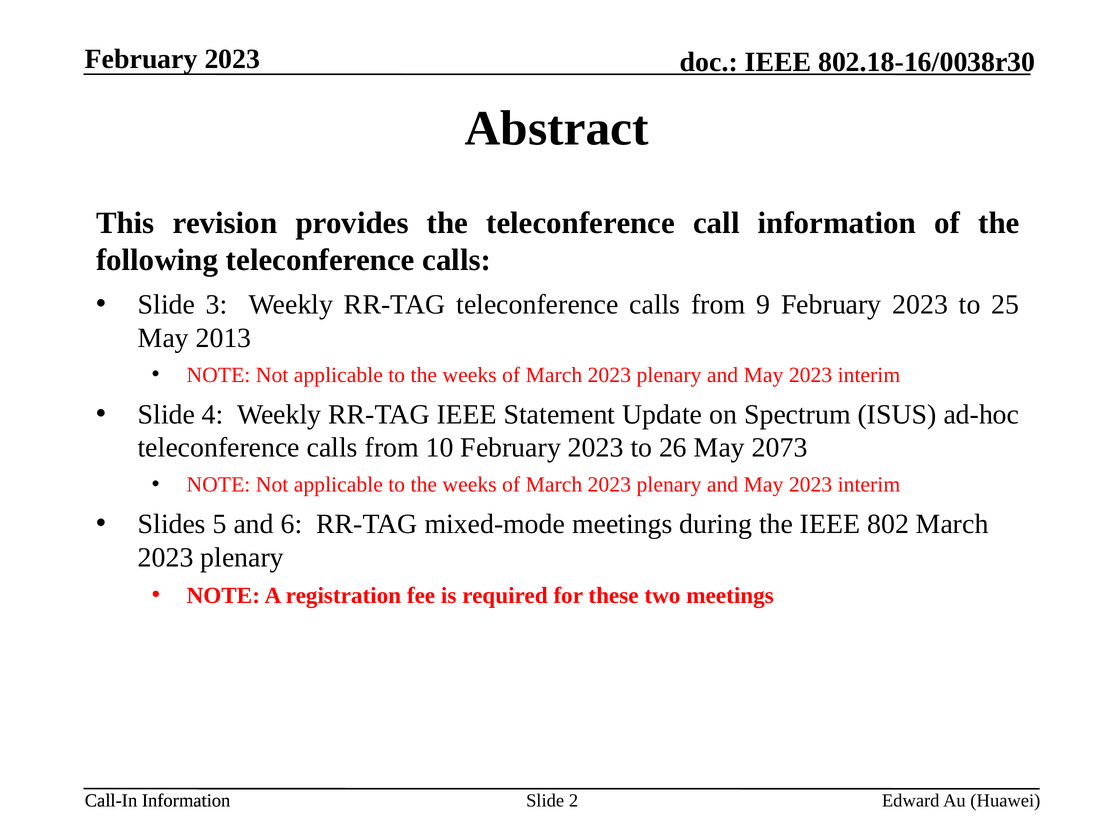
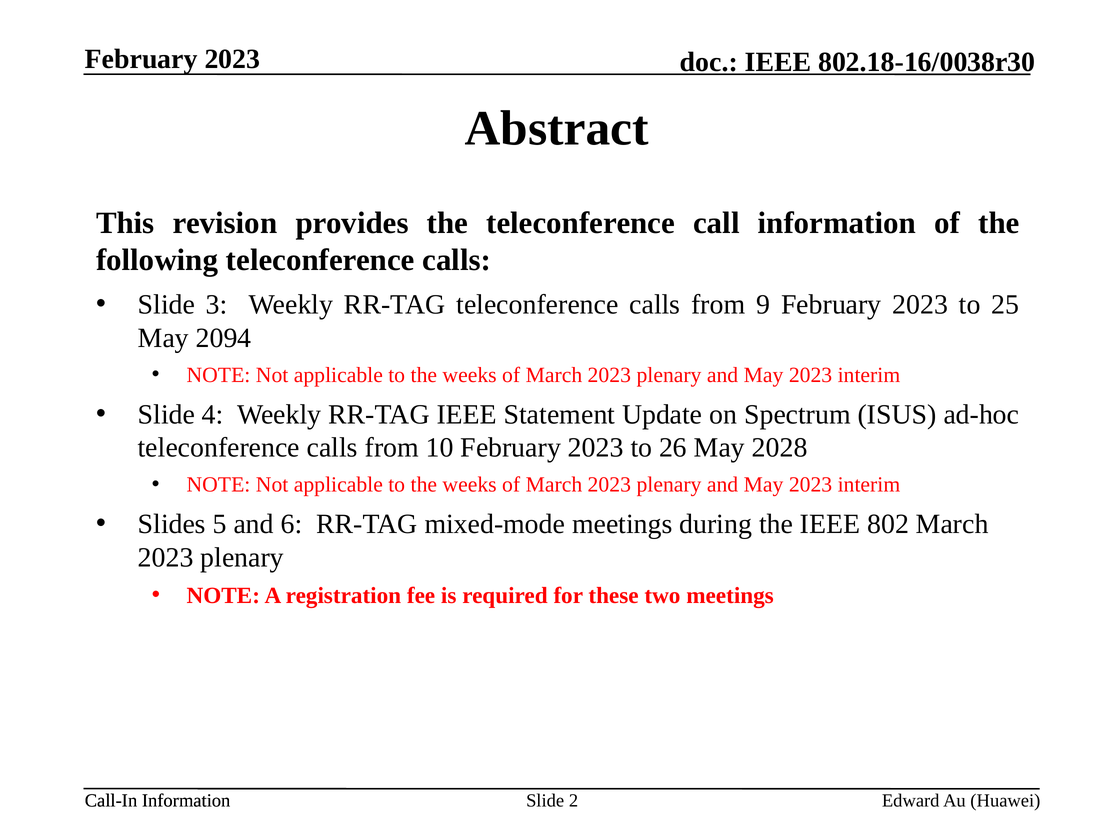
2013: 2013 -> 2094 (224, 338)
2073: 2073 -> 2028 (780, 448)
